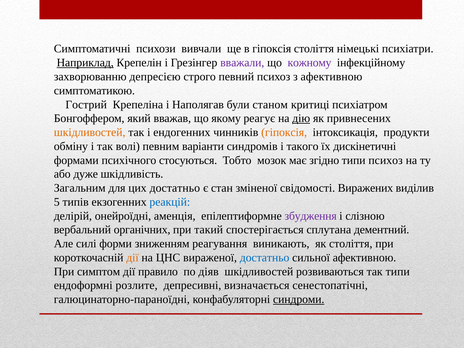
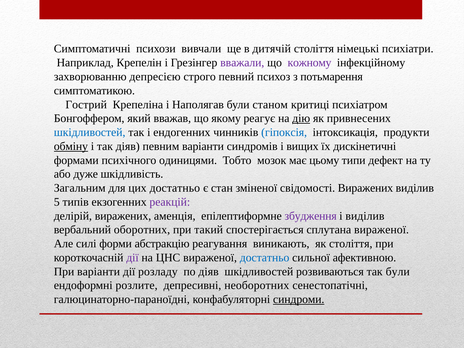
в гіпоксія: гіпоксія -> дитячій (272, 49)
Наприклад underline: present -> none (85, 63)
з афективною: афективною -> потьмарення (332, 77)
шкідливостей colour: orange -> blue (90, 132)
гіпоксія colour: orange -> blue (284, 132)
обміну underline: none -> present (71, 146)
так волі: волі -> діяв (128, 146)
такого: такого -> вищих (303, 146)
стосуються: стосуються -> одиницями (188, 160)
згідно: згідно -> цьому (324, 160)
типи психоз: психоз -> дефект (386, 160)
реакцій colour: blue -> purple (170, 202)
делірій онейроїдні: онейроїдні -> виражених (123, 216)
і слізною: слізною -> виділив (365, 216)
органічних: органічних -> оборотних (142, 230)
сплутана дементний: дементний -> вираженої (382, 230)
зниженням: зниженням -> абстракцію (162, 244)
дії colour: orange -> purple (133, 258)
При симптом: симптом -> варіанти (99, 272)
правило: правило -> розладу (158, 272)
так типи: типи -> були (398, 272)
визначається: визначається -> необоротних (257, 285)
